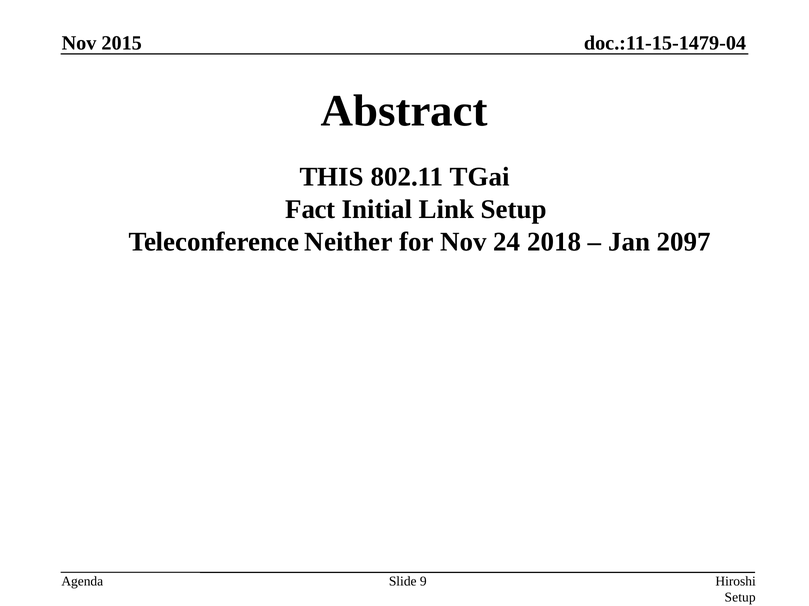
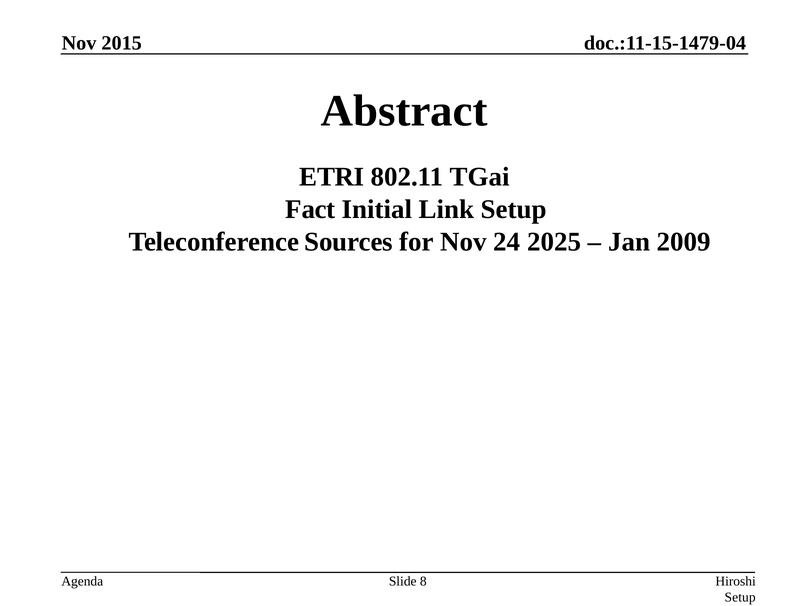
THIS: THIS -> ETRI (332, 177)
Neither: Neither -> Sources (349, 242)
2018: 2018 -> 2025 (554, 242)
2097: 2097 -> 2009 (684, 242)
9: 9 -> 8 (423, 582)
